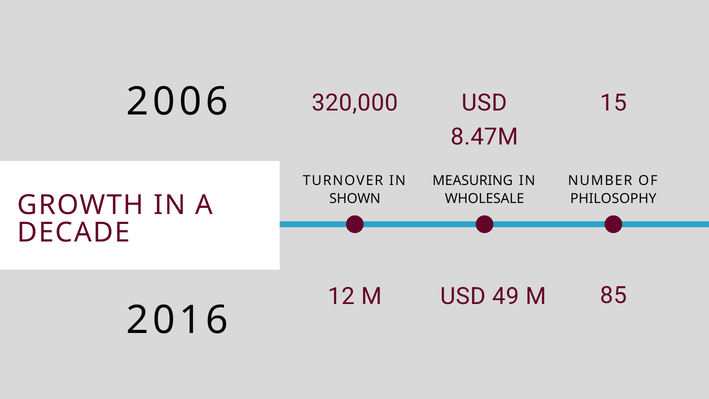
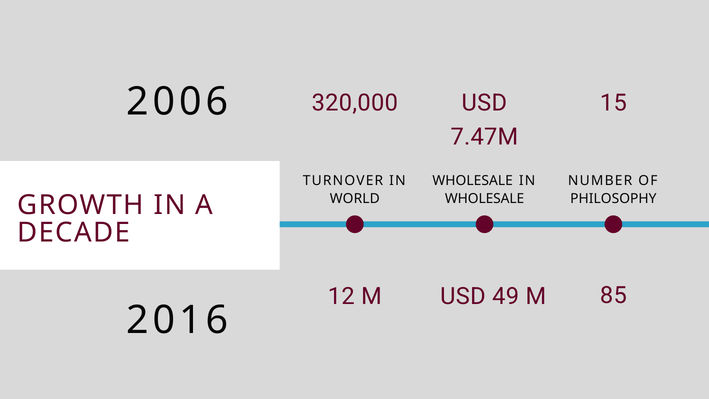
8.47M: 8.47M -> 7.47M (484, 137)
MEASURING: MEASURING -> WHOLESALE (473, 180)
SHOWN: SHOWN -> WORLD (355, 198)
